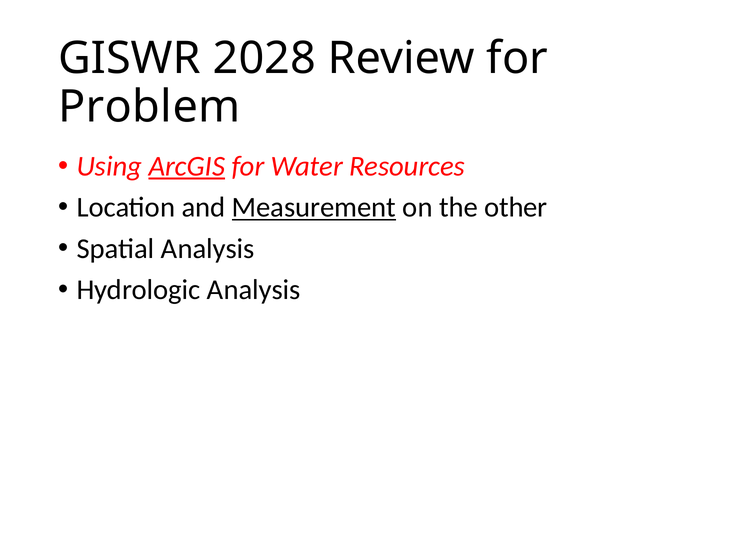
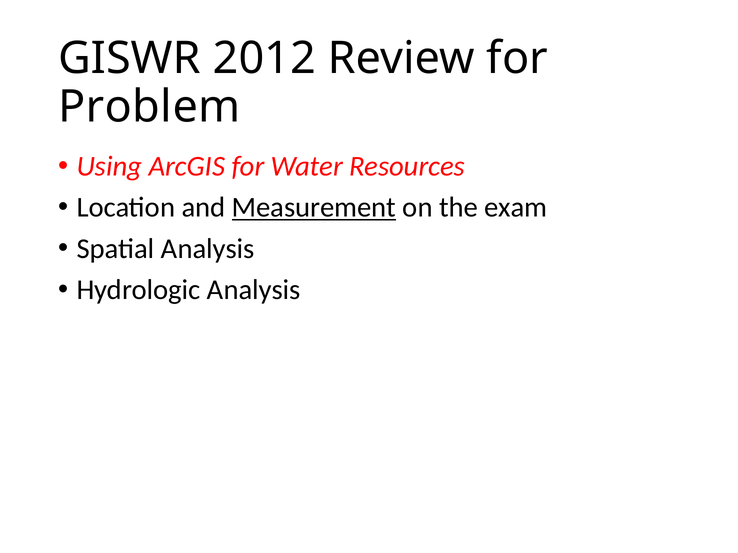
2028: 2028 -> 2012 (264, 58)
ArcGIS underline: present -> none (187, 166)
other: other -> exam (516, 208)
